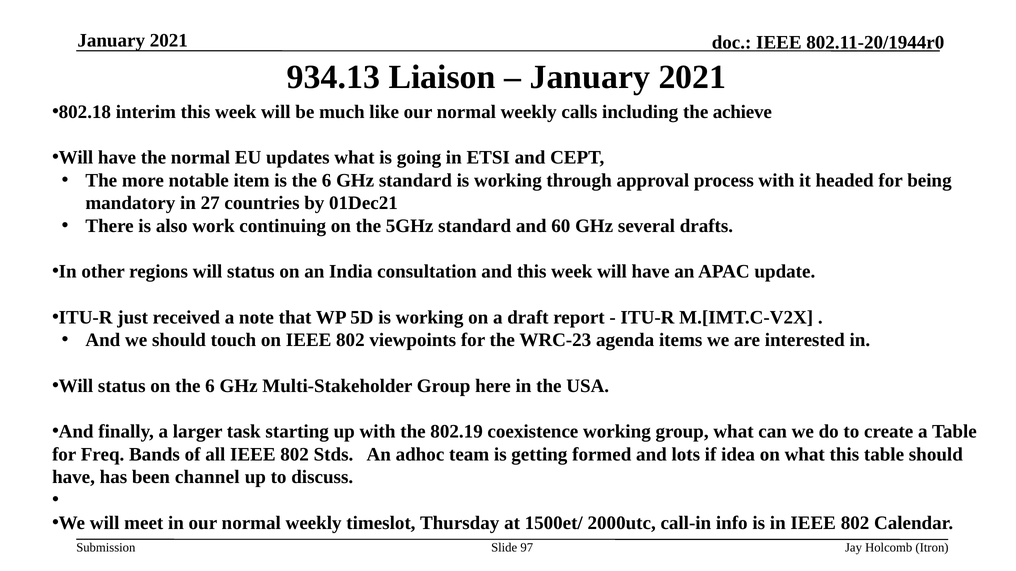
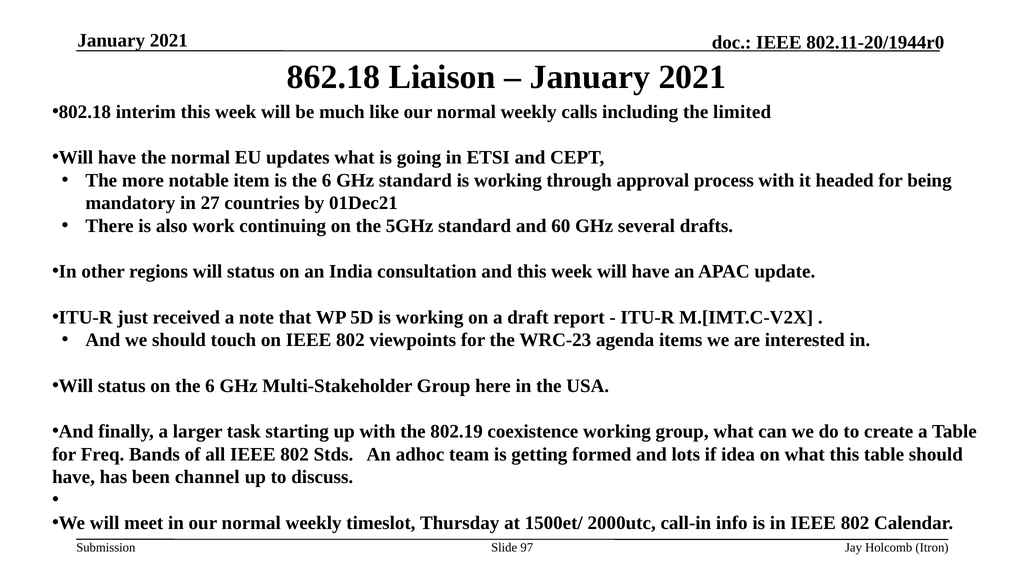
934.13: 934.13 -> 862.18 (333, 77)
achieve: achieve -> limited (742, 112)
